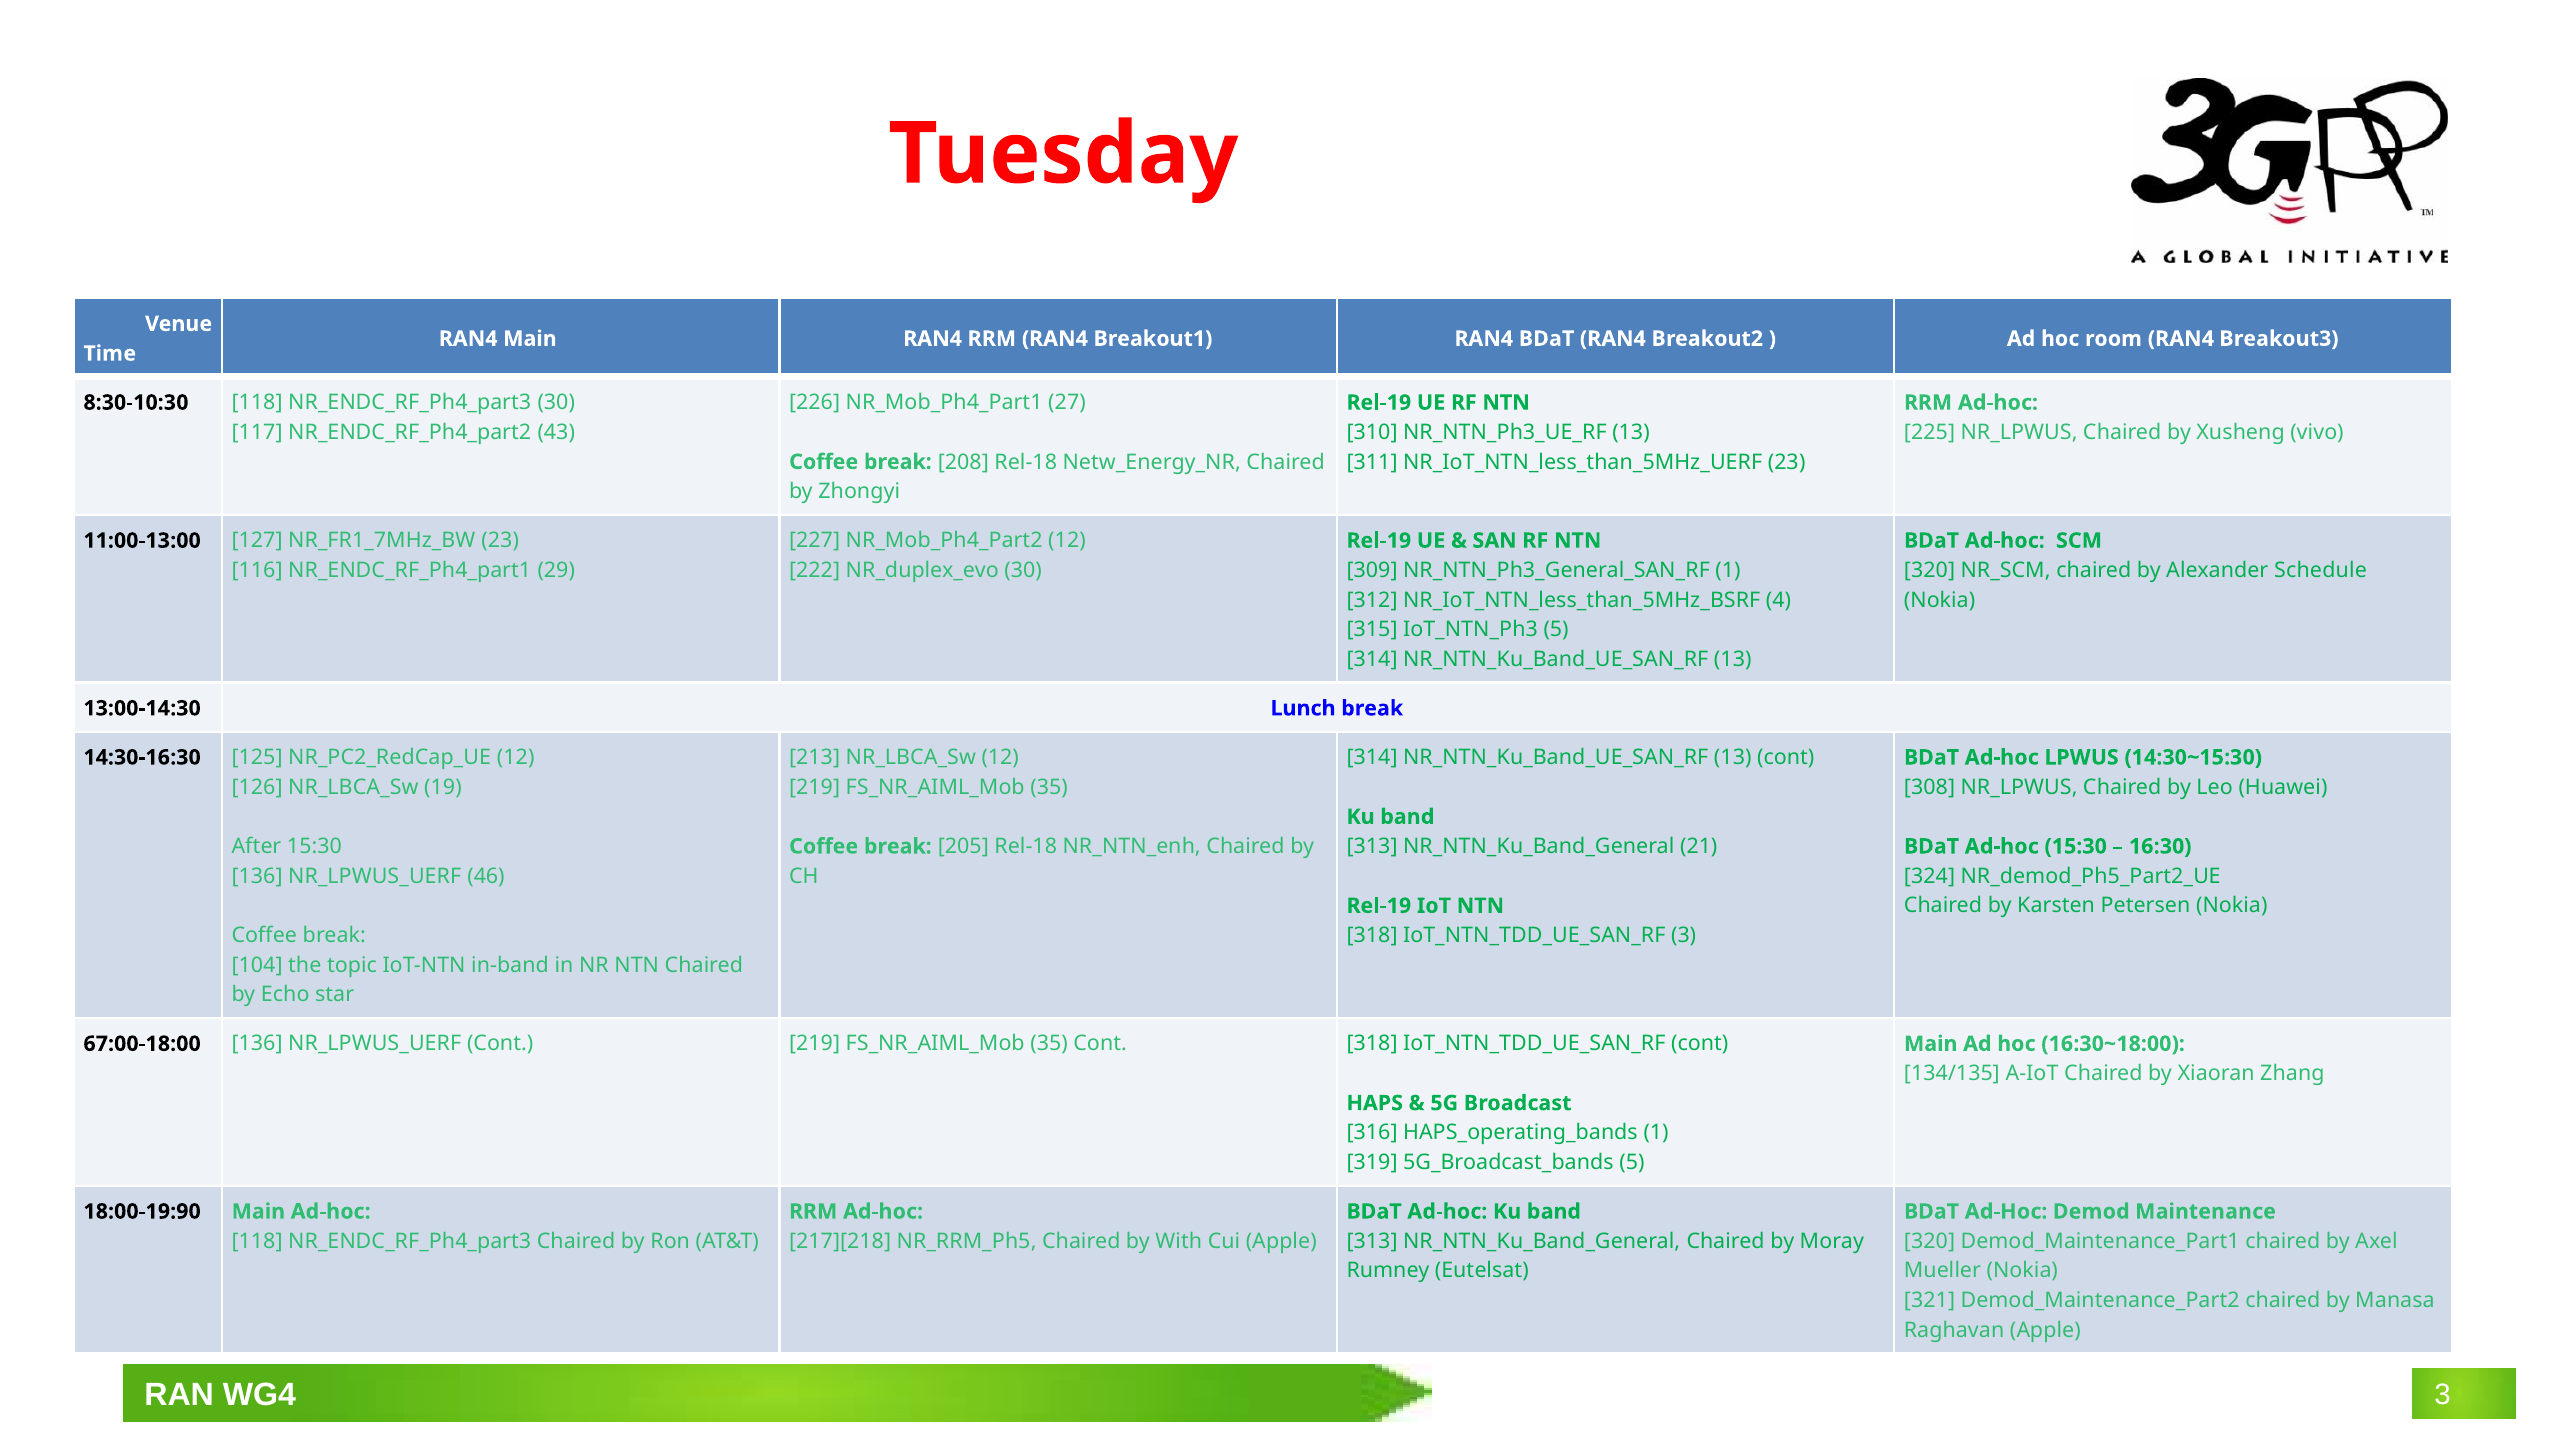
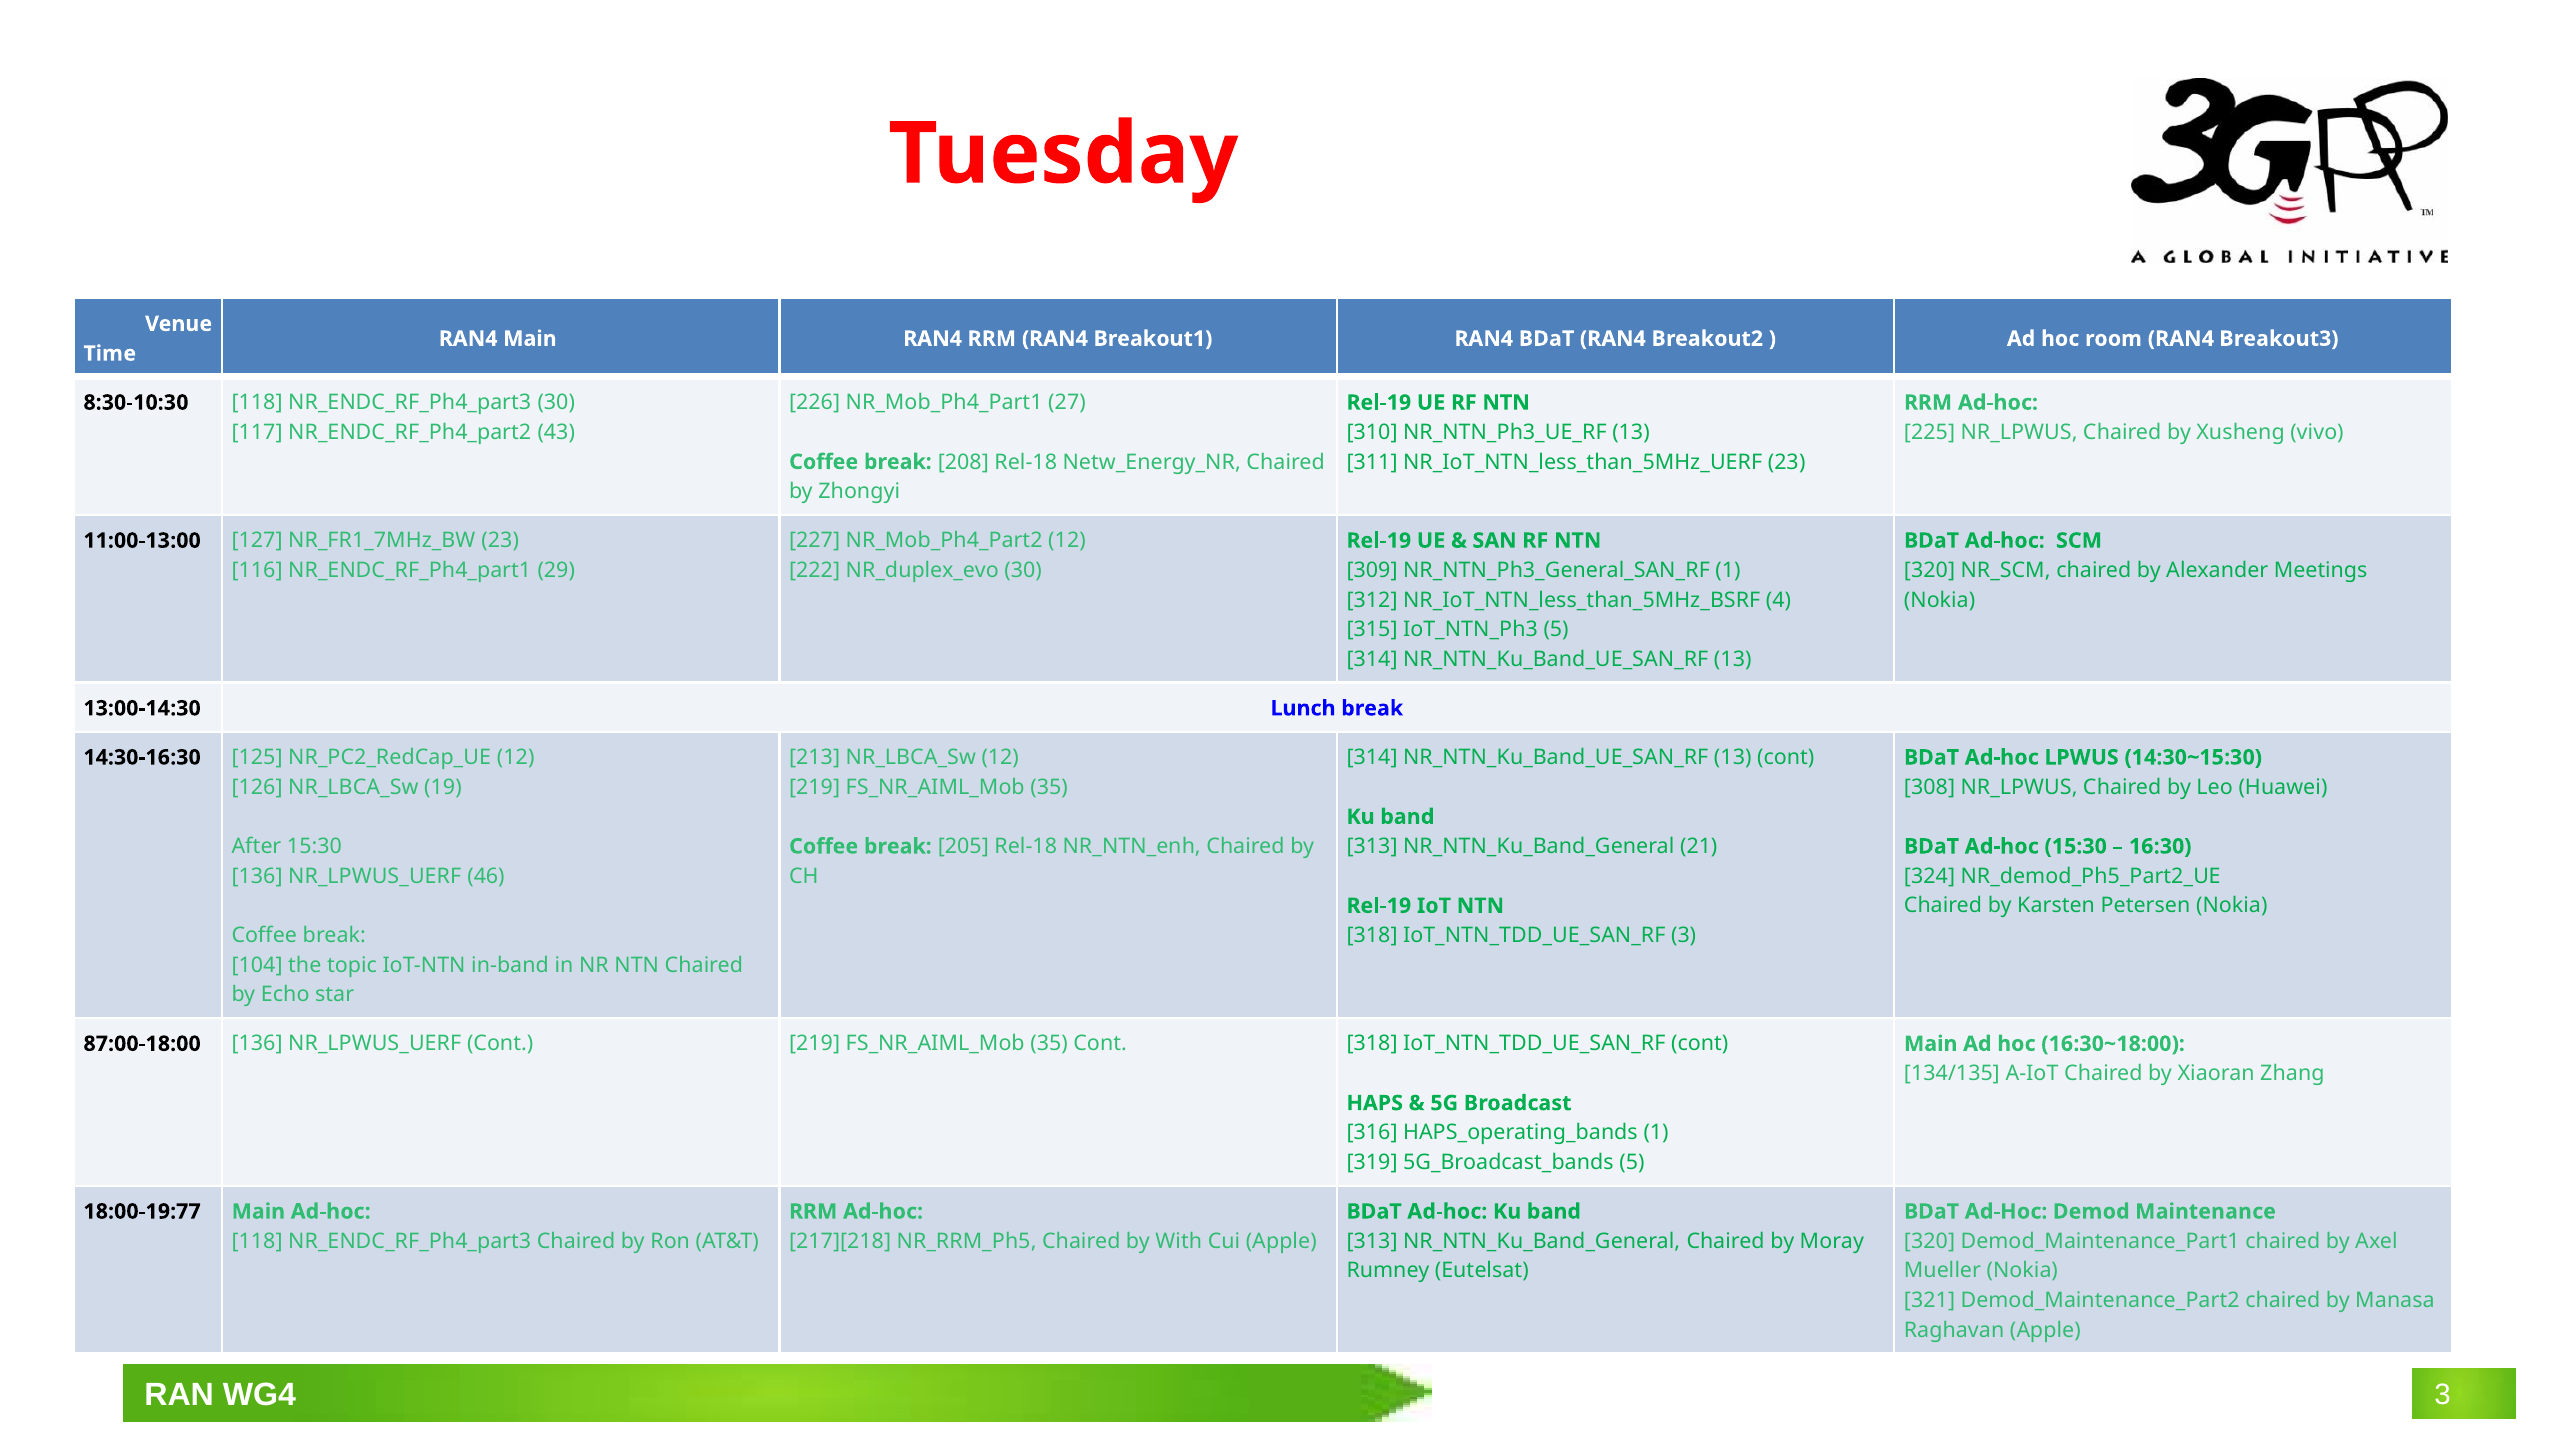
Schedule: Schedule -> Meetings (2321, 570)
67:00-18:00: 67:00-18:00 -> 87:00-18:00 (142, 1044)
18:00-19:90: 18:00-19:90 -> 18:00-19:77 (142, 1212)
